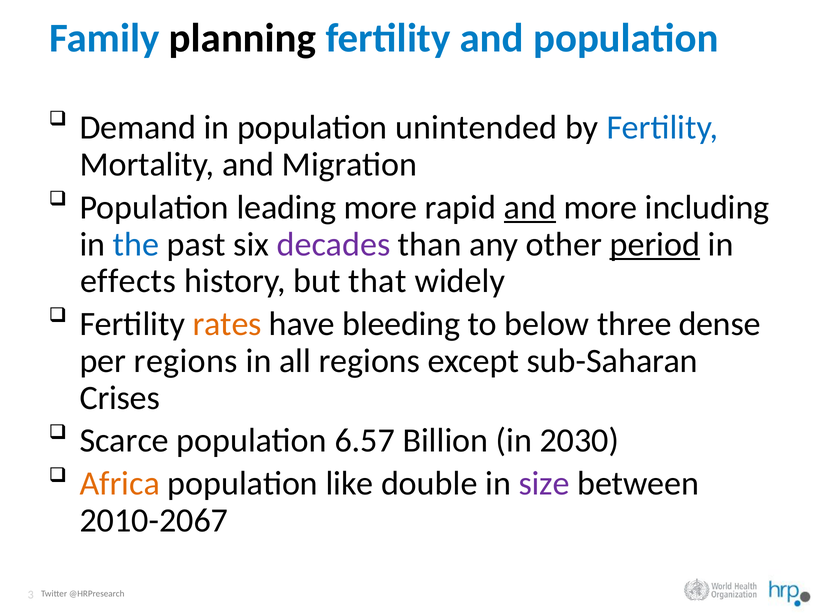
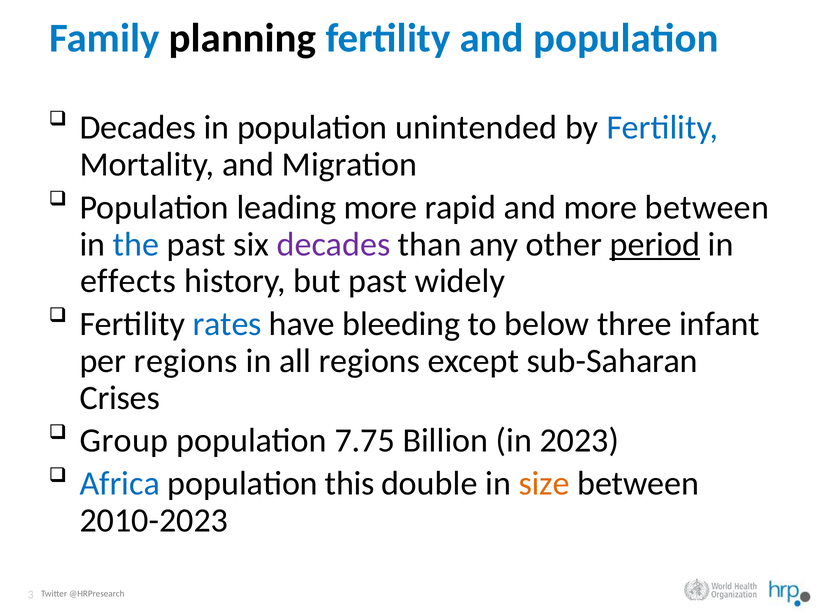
Demand: Demand -> Decades (138, 128)
and underline: present -> none (530, 208)
more including: including -> between (707, 208)
but that: that -> past (378, 281)
rates colour: orange -> blue (227, 324)
dense: dense -> infant (720, 324)
Scarce: Scarce -> Group (124, 441)
6.57: 6.57 -> 7.75 (365, 441)
2030: 2030 -> 2023 (579, 441)
Africa colour: orange -> blue (120, 484)
like: like -> this (350, 484)
size colour: purple -> orange (544, 484)
2010-2067: 2010-2067 -> 2010-2023 (154, 521)
